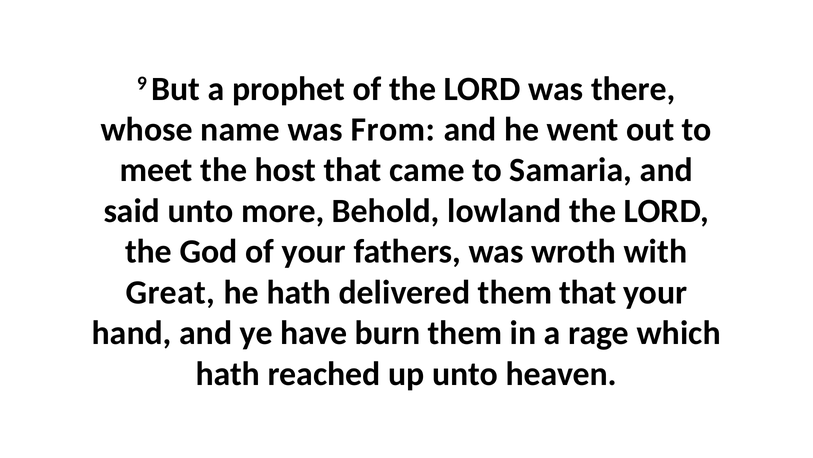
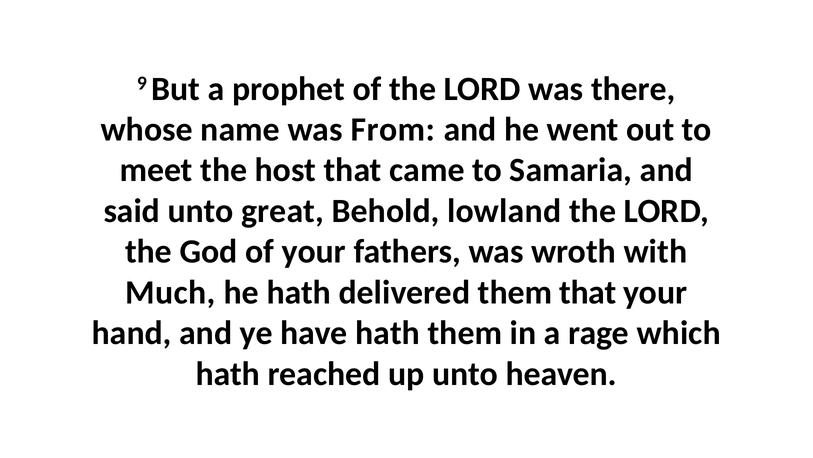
more: more -> great (283, 211)
Great: Great -> Much (170, 292)
have burn: burn -> hath (387, 333)
